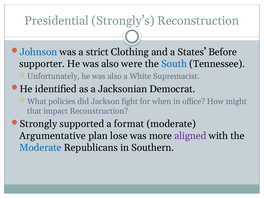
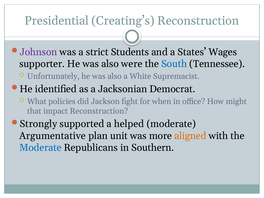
Strongly’s: Strongly’s -> Creating’s (123, 21)
Johnson colour: blue -> purple (38, 52)
Clothing: Clothing -> Students (130, 52)
Before: Before -> Wages (223, 52)
format: format -> helped (129, 124)
lose: lose -> unit (119, 136)
aligned colour: purple -> orange (190, 136)
